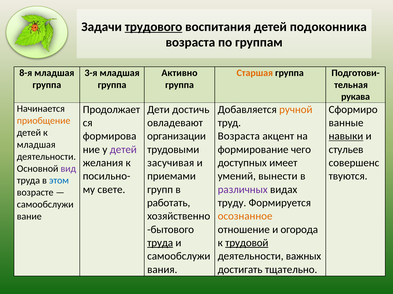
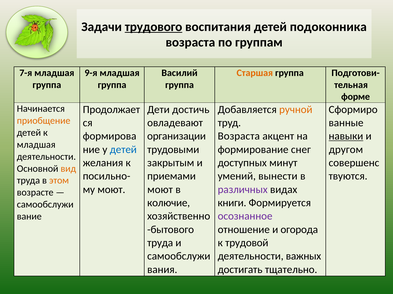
8-я: 8-я -> 7-я (26, 73)
3-я: 3-я -> 9-я (91, 73)
Активно: Активно -> Василий (180, 73)
рукава: рукава -> форме (356, 97)
детей colour: purple -> blue (123, 150)
чего: чего -> снег (301, 150)
стульев: стульев -> другом (346, 150)
засучивая: засучивая -> закрытым (171, 163)
имеет: имеет -> минут (283, 163)
вид colour: purple -> orange (68, 169)
этом colour: blue -> orange (59, 181)
свете: свете -> моют (111, 190)
групп: групп -> моют (160, 190)
работать: работать -> колючие (169, 203)
труду: труду -> книги (232, 203)
осознанное colour: orange -> purple (245, 217)
труда underline: present -> none (160, 243)
трудовой underline: present -> none (247, 243)
